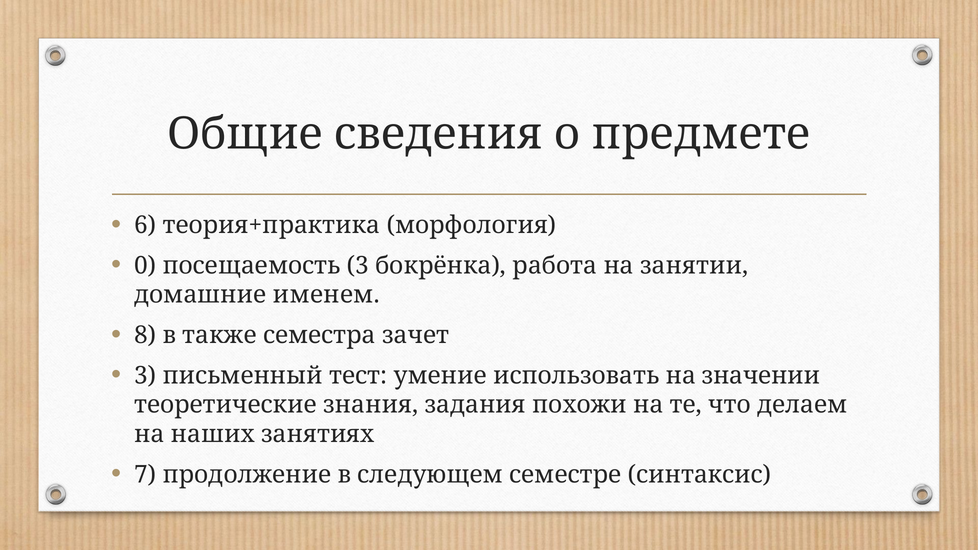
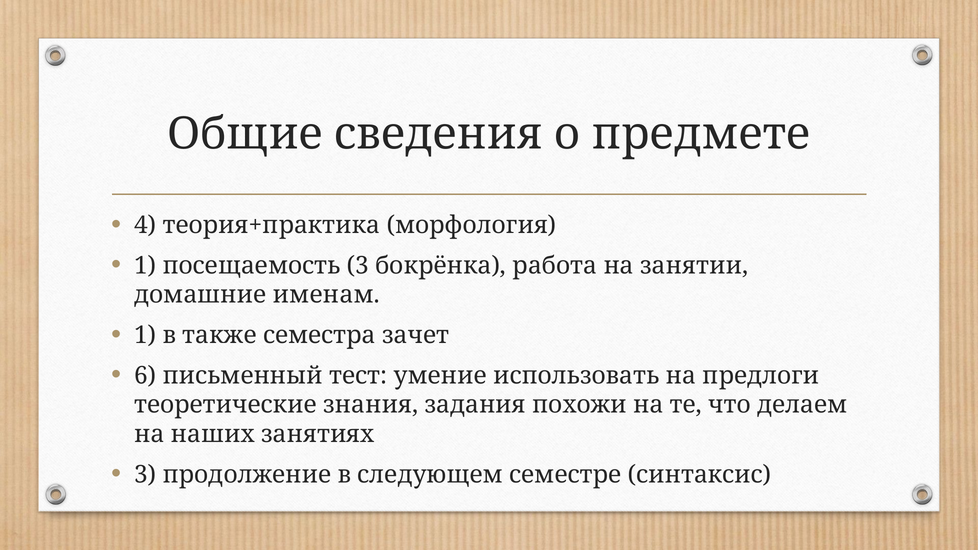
6: 6 -> 4 (145, 225)
0: 0 -> 1 (145, 266)
именем: именем -> именам (326, 295)
8: 8 -> 1 (145, 335)
3: 3 -> 6 (145, 376)
значении: значении -> предлоги (761, 376)
7: 7 -> 3 (145, 475)
